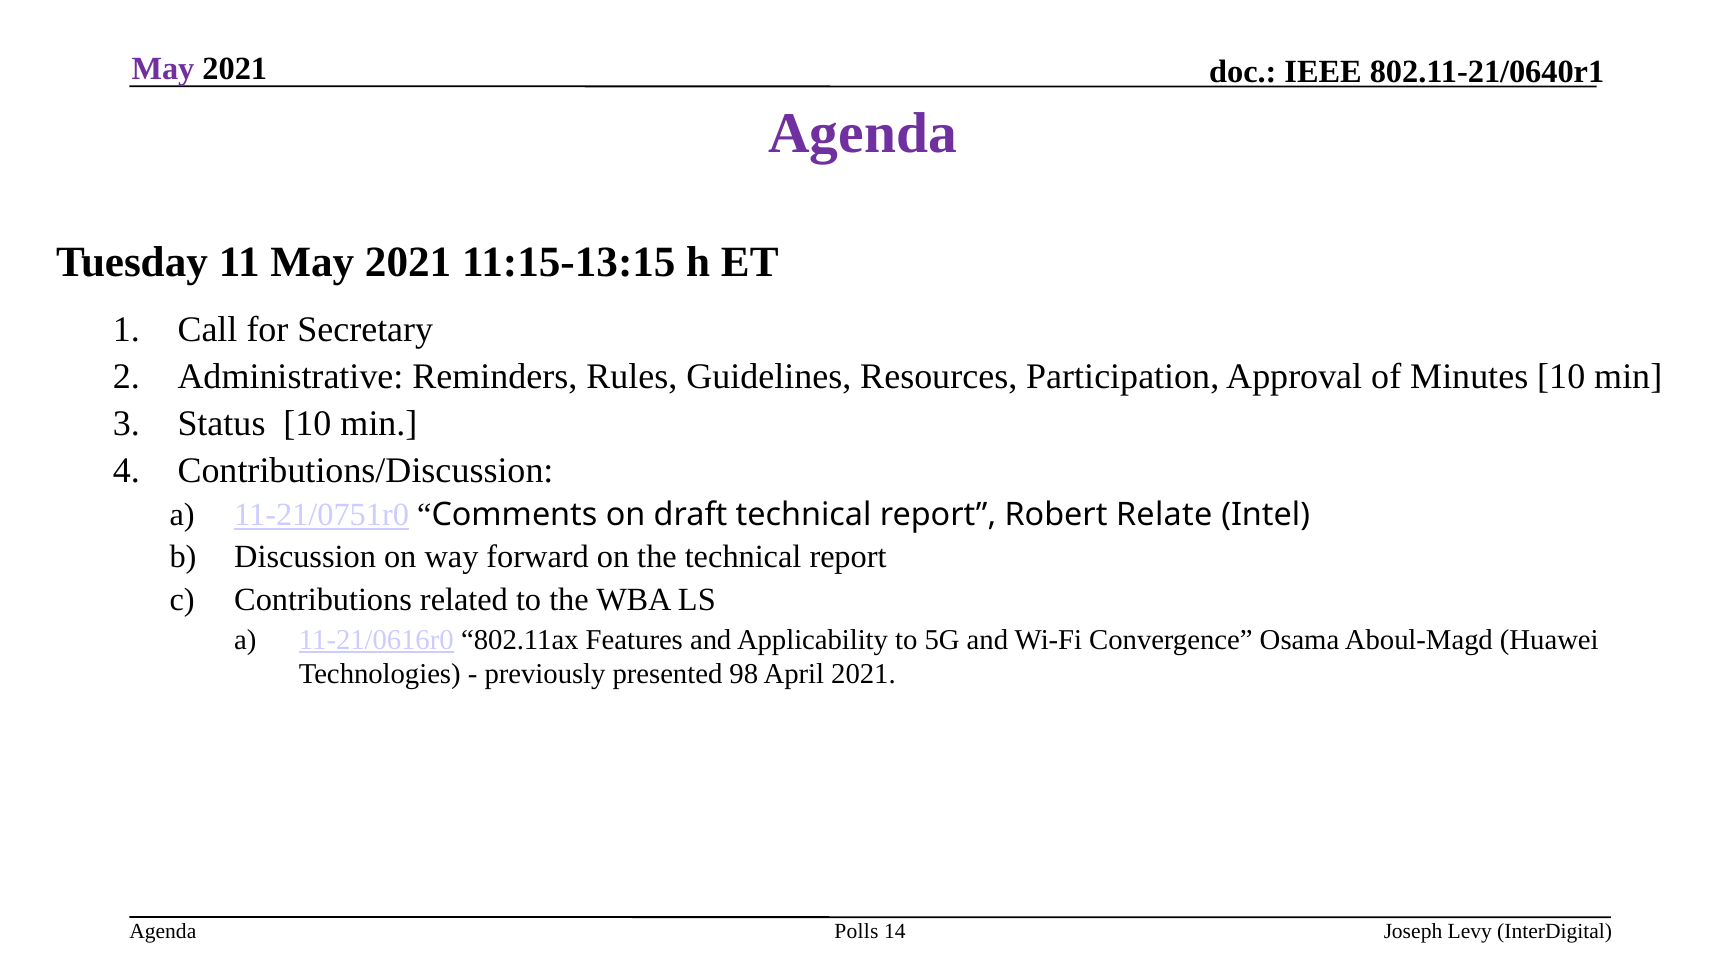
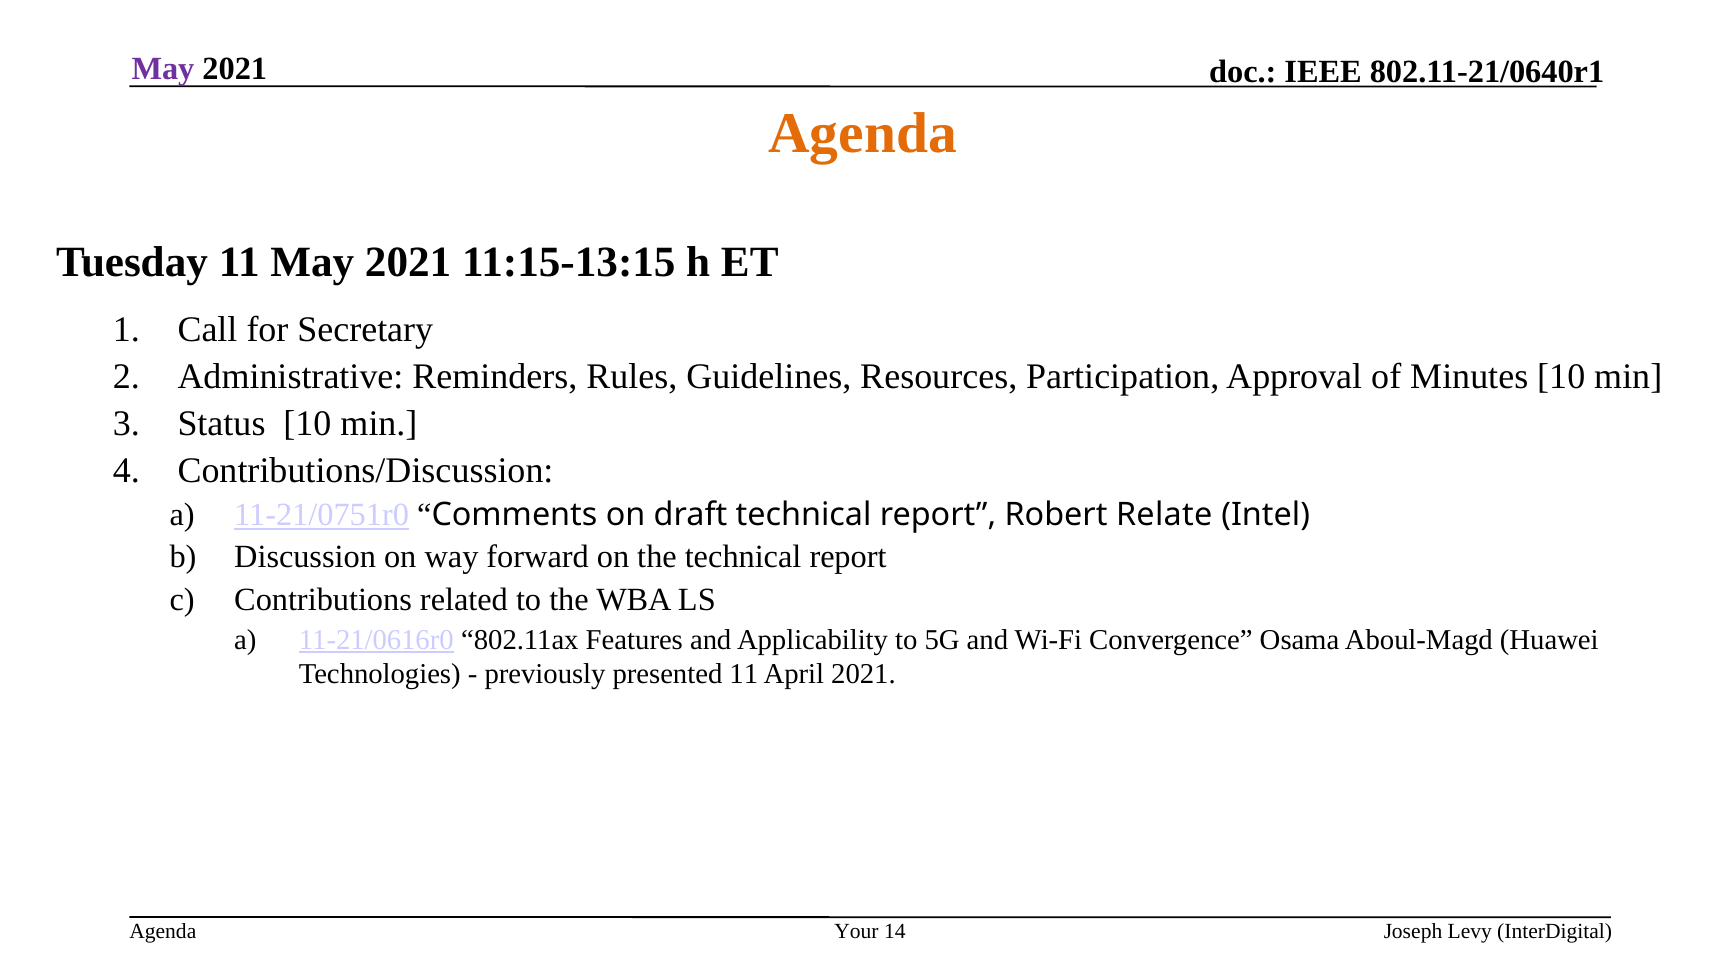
Agenda colour: purple -> orange (863, 133)
presented 98: 98 -> 11 (744, 674)
Polls: Polls -> Your (857, 931)
